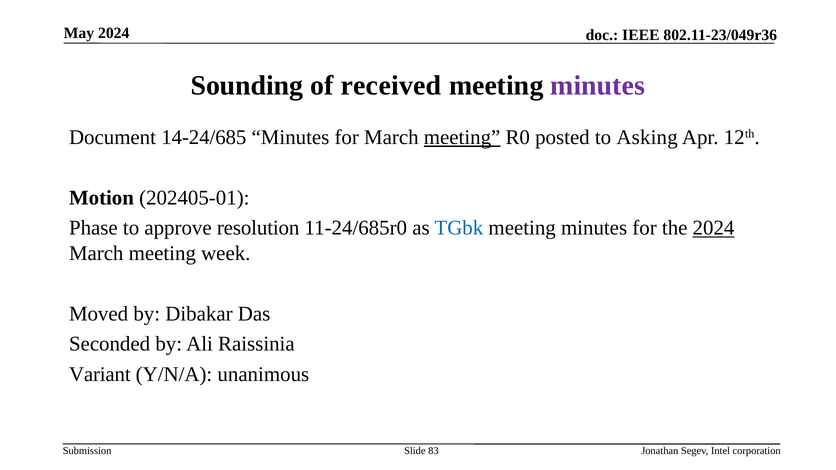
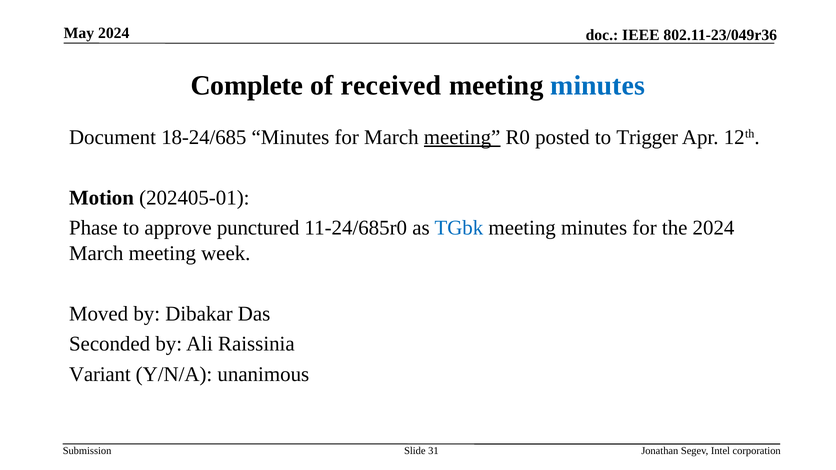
Sounding: Sounding -> Complete (247, 85)
minutes colour: purple -> blue (598, 85)
14-24/685: 14-24/685 -> 18-24/685 (204, 137)
Asking: Asking -> Trigger (647, 137)
resolution: resolution -> punctured (258, 228)
2024 underline: present -> none (714, 228)
83: 83 -> 31 (433, 451)
